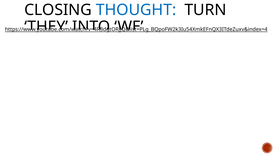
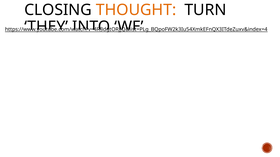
THOUGHT colour: blue -> orange (136, 10)
